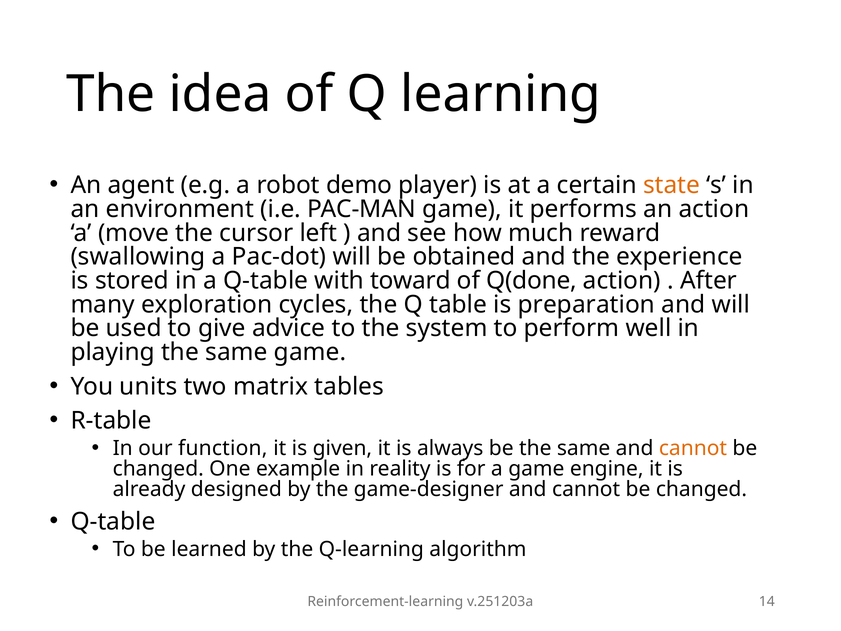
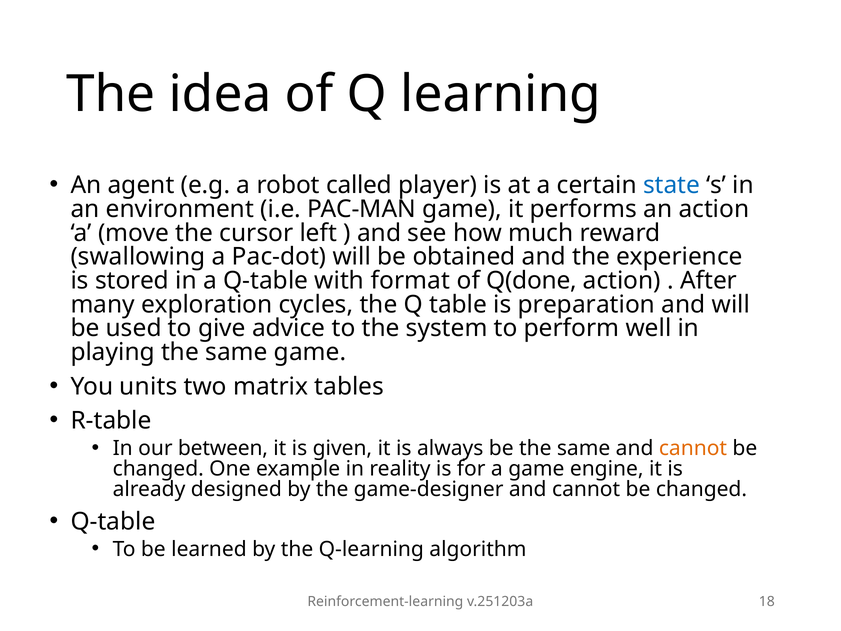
demo: demo -> called (359, 185)
state colour: orange -> blue (672, 185)
toward: toward -> format (410, 280)
function: function -> between (223, 448)
14: 14 -> 18 (767, 601)
